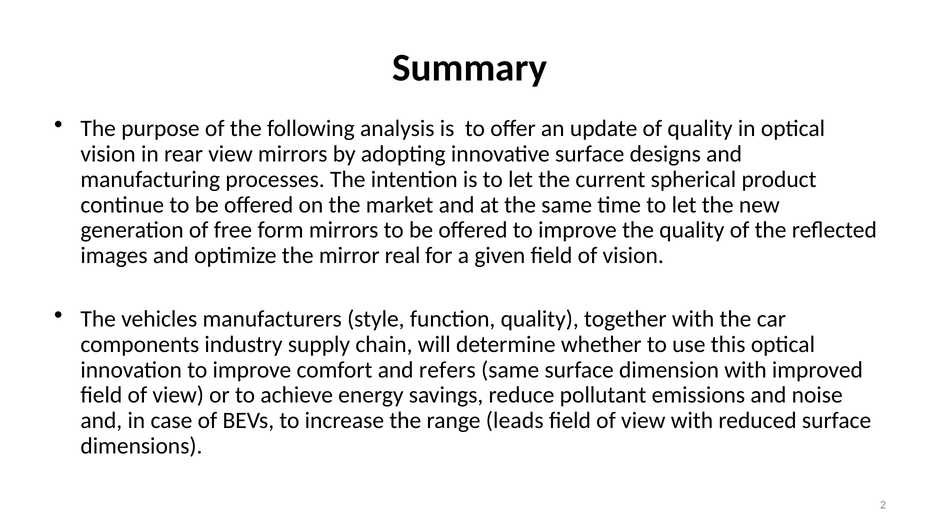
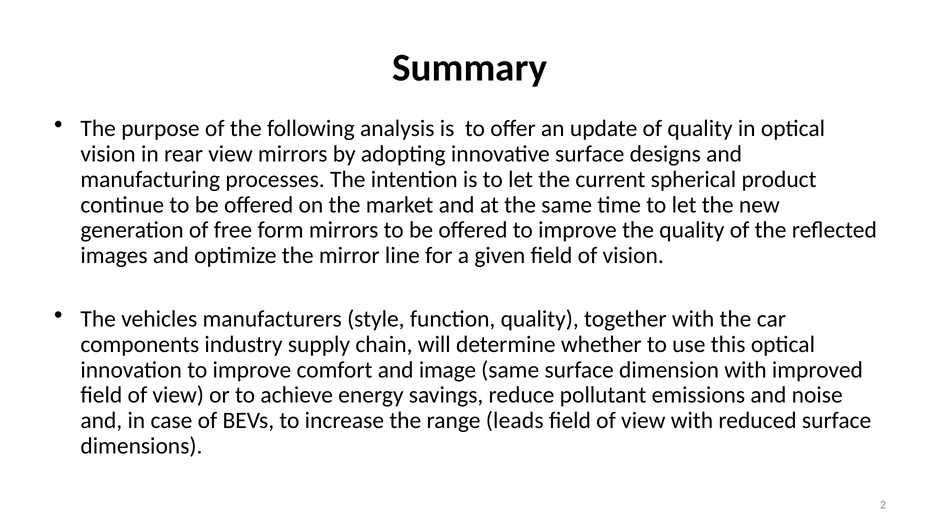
real: real -> line (402, 255)
refers: refers -> image (448, 370)
